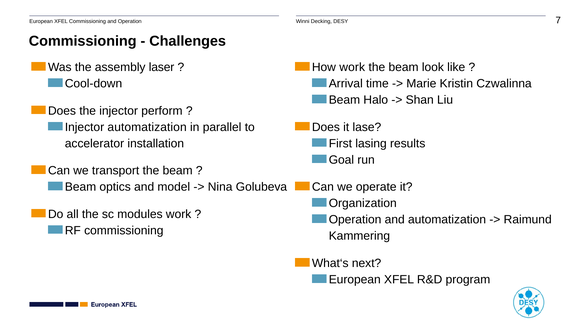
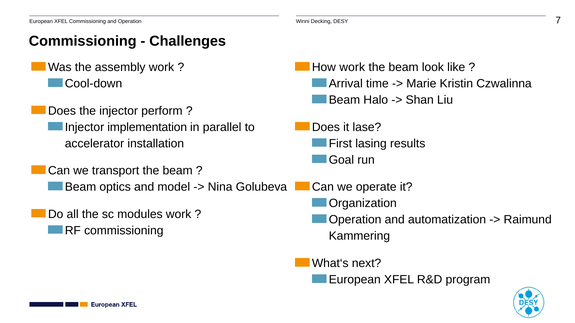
assembly laser: laser -> work (161, 67)
Injector automatization: automatization -> implementation (147, 127)
